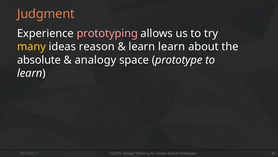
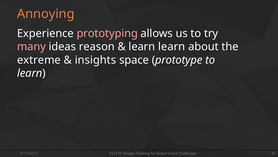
Judgment: Judgment -> Annoying (46, 14)
many colour: yellow -> pink (31, 47)
absolute: absolute -> extreme (39, 60)
analogy: analogy -> insights (95, 60)
